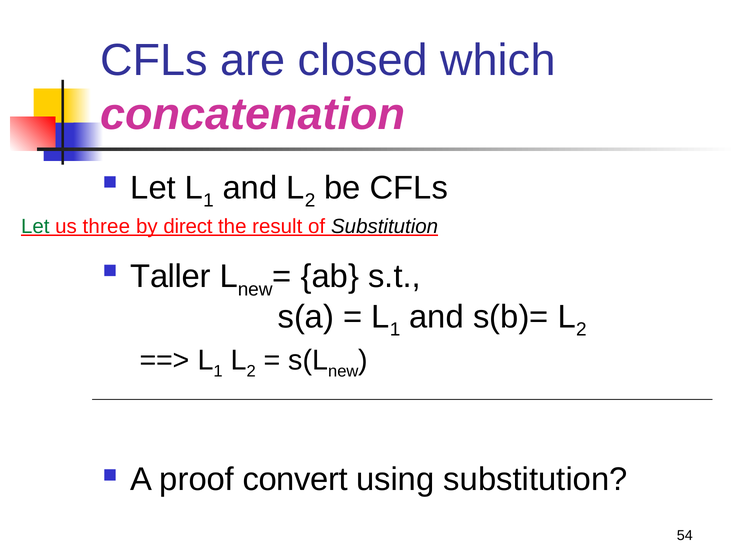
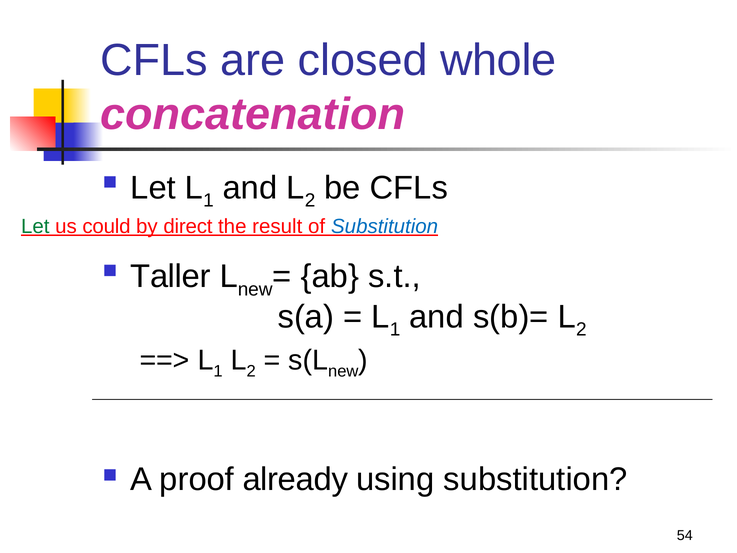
which: which -> whole (498, 60)
three: three -> could (107, 226)
Substitution colour: black -> blue (385, 226)
convert: convert -> already (295, 479)
